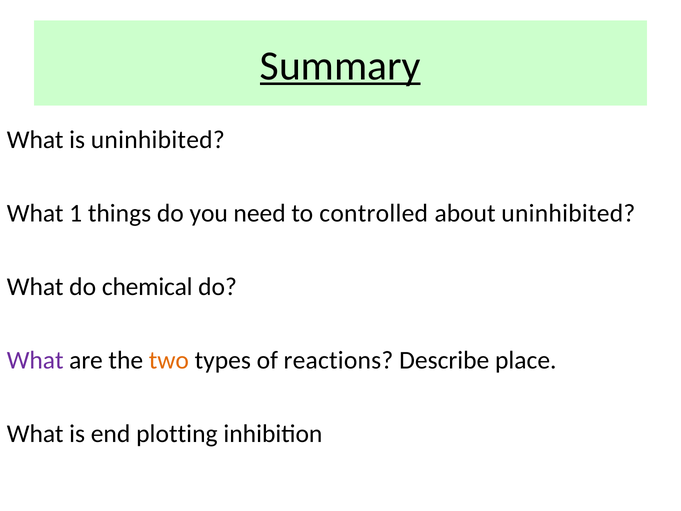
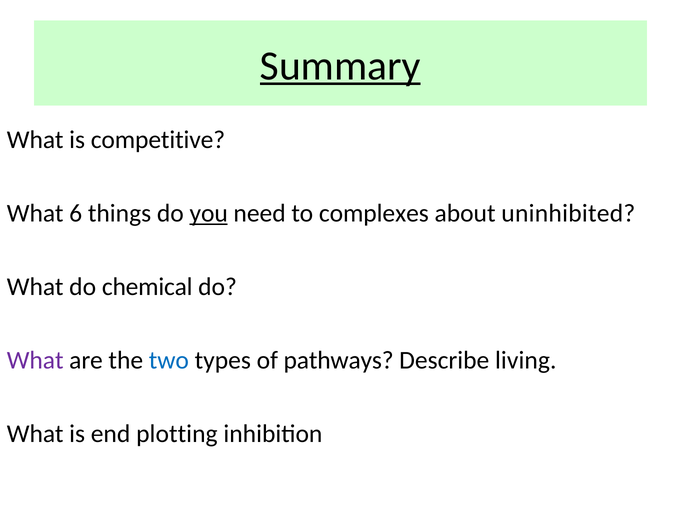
is uninhibited: uninhibited -> competitive (158, 140)
1: 1 -> 6 (76, 213)
you underline: none -> present (209, 213)
controlled: controlled -> complexes (374, 213)
two colour: orange -> blue (169, 360)
reactions: reactions -> pathways (339, 360)
place: place -> living (526, 360)
